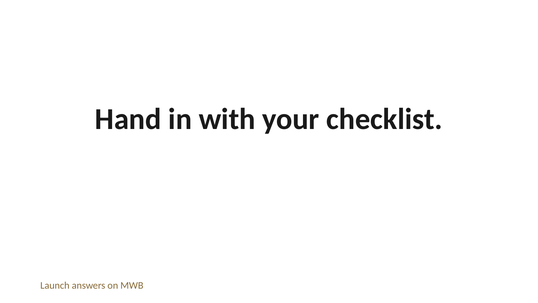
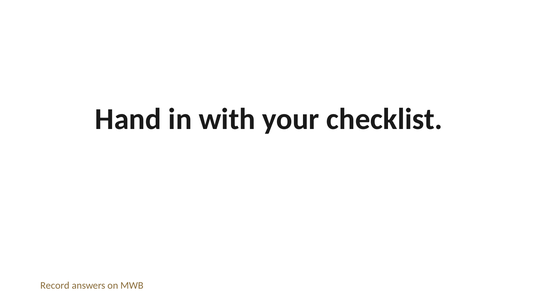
Launch: Launch -> Record (55, 285)
